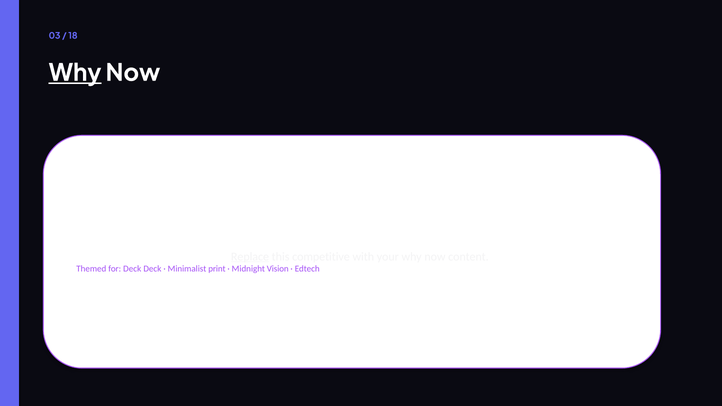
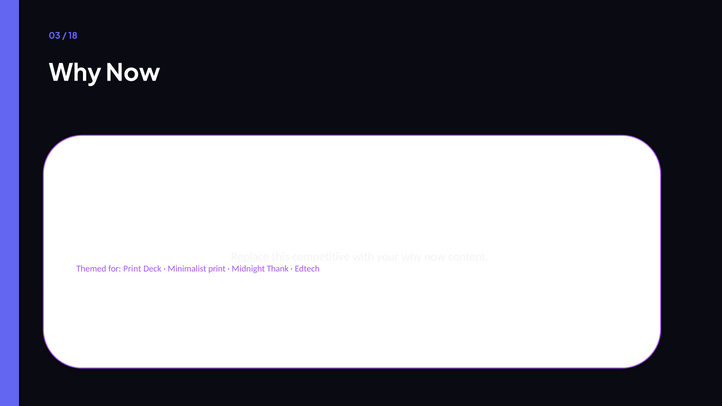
Why underline: present -> none (75, 73)
for Deck: Deck -> Print (132, 269)
Vision: Vision -> Thank (278, 269)
